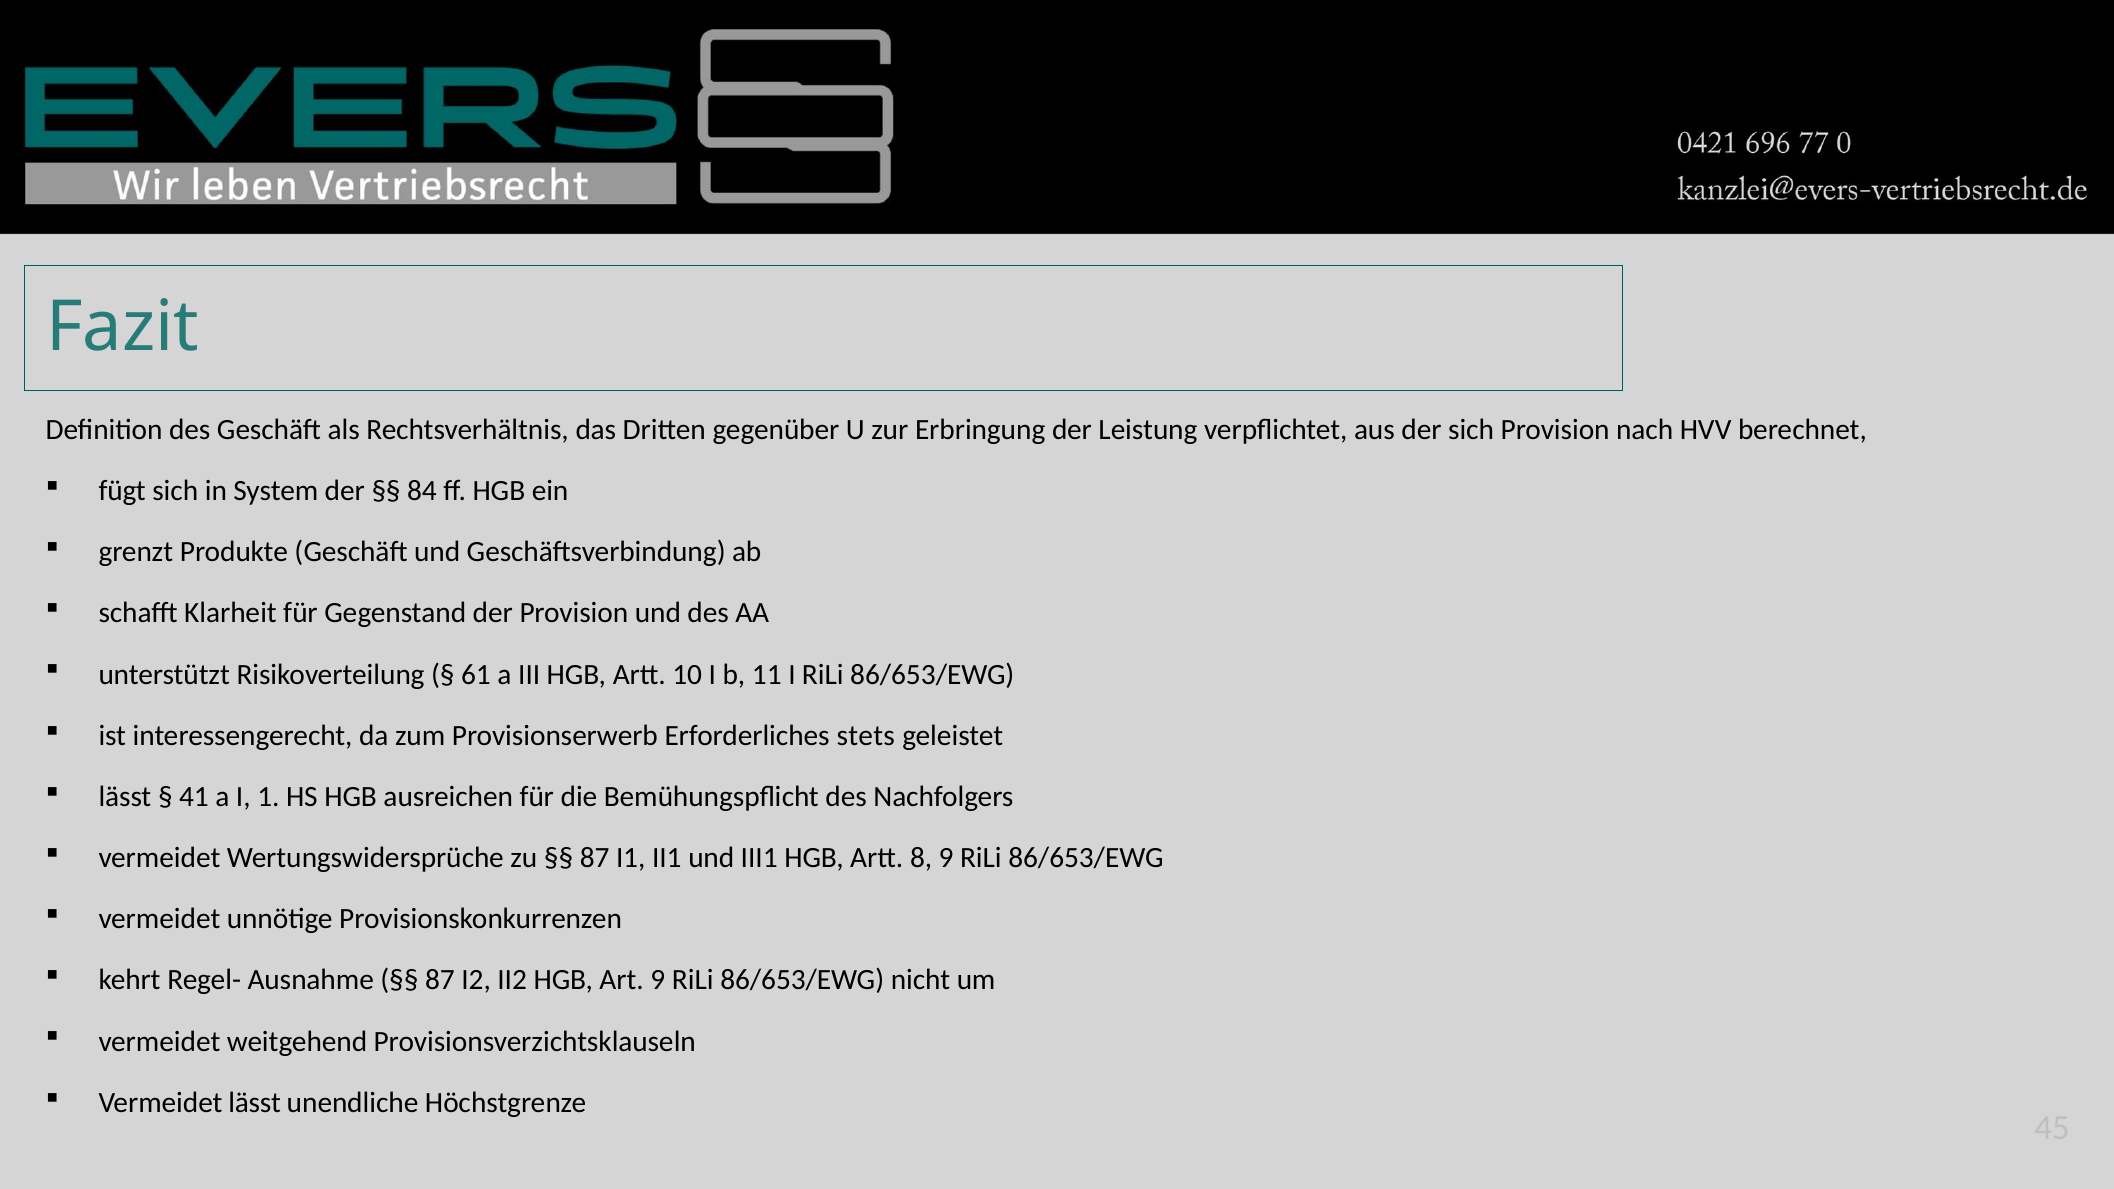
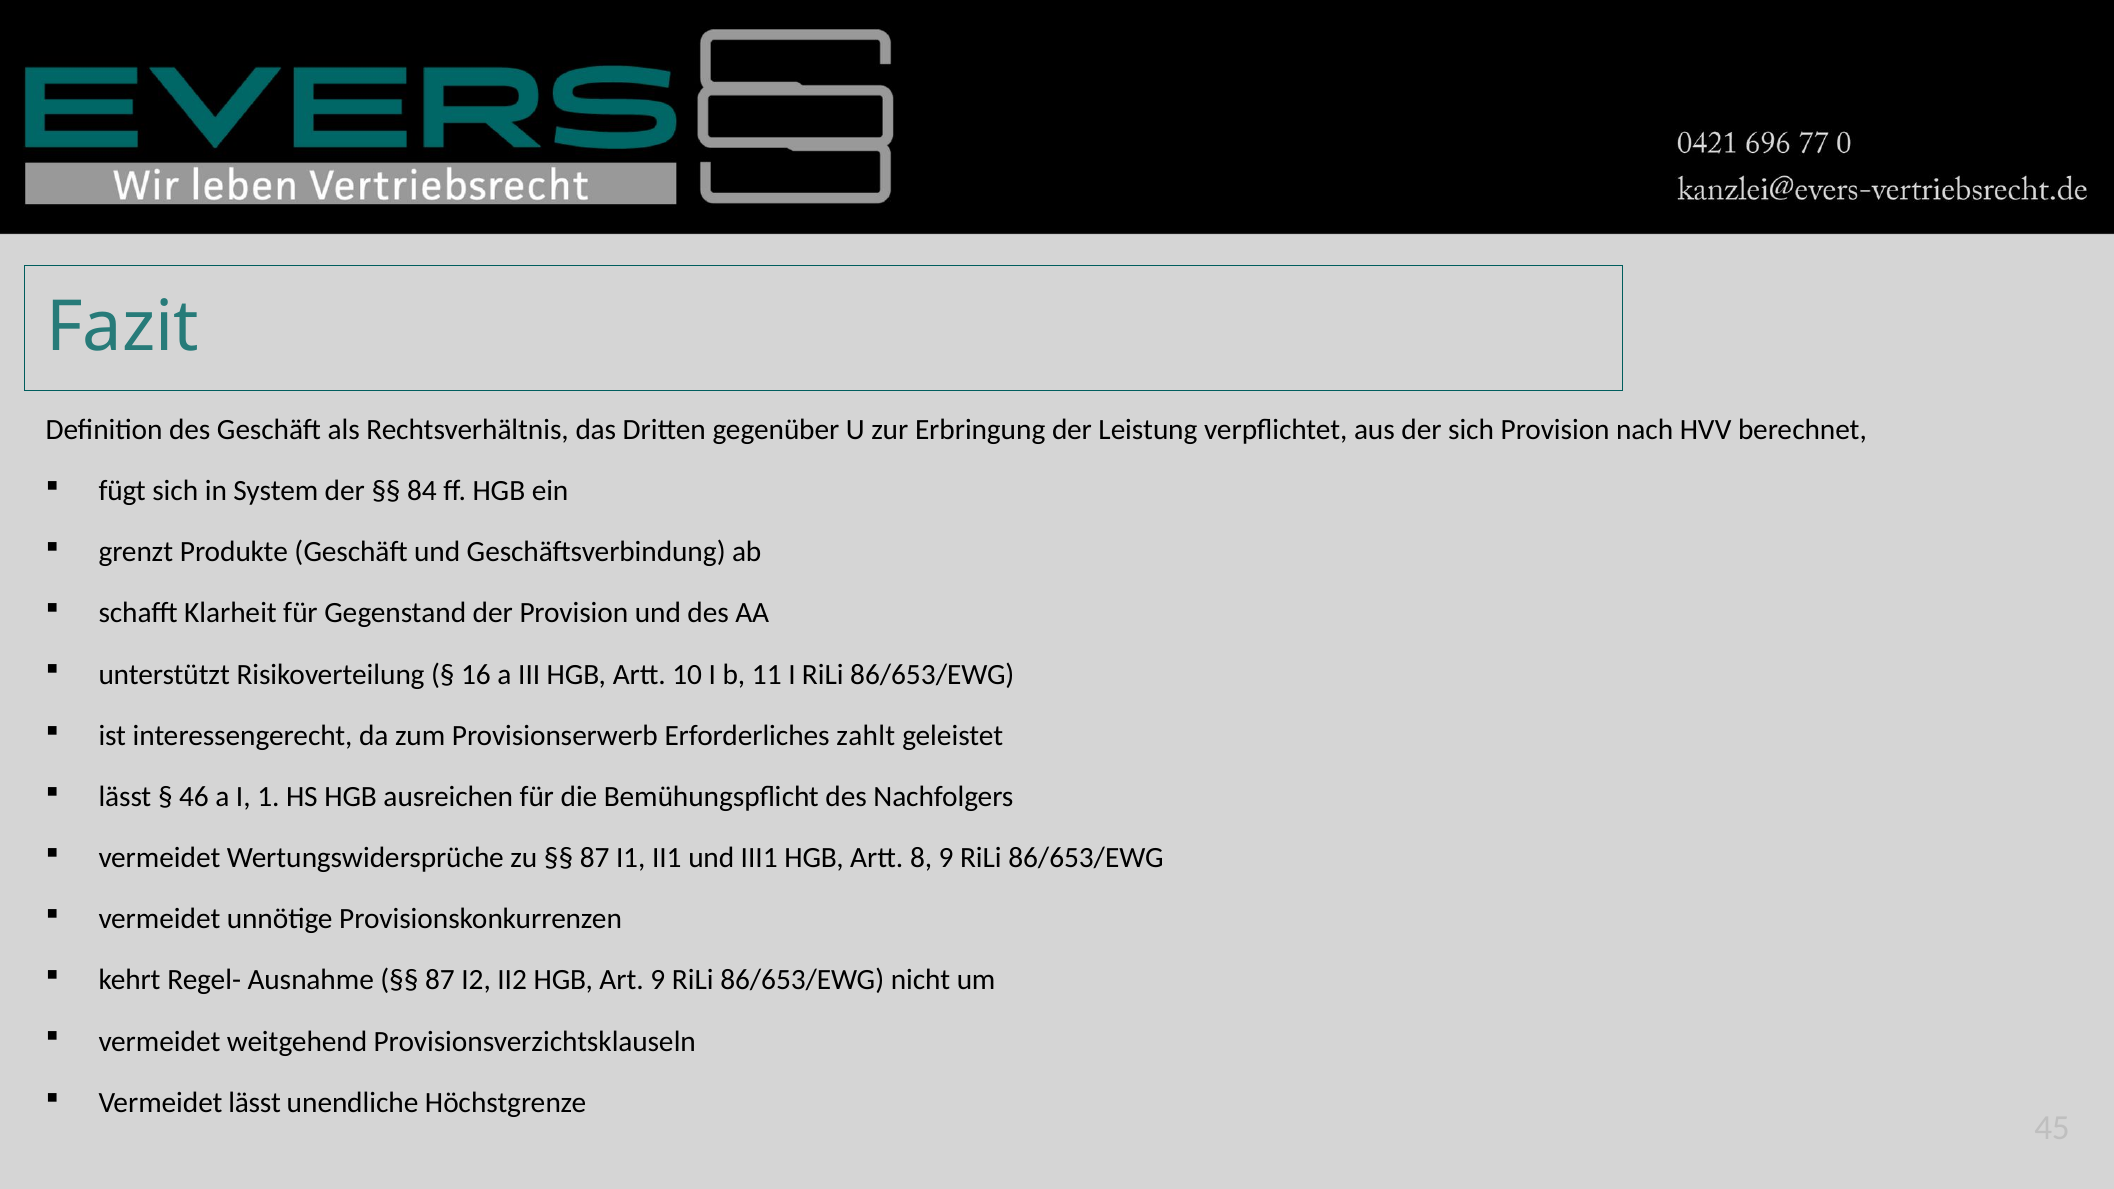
61: 61 -> 16 (476, 675)
stets: stets -> zahlt (866, 736)
41: 41 -> 46 (194, 797)
